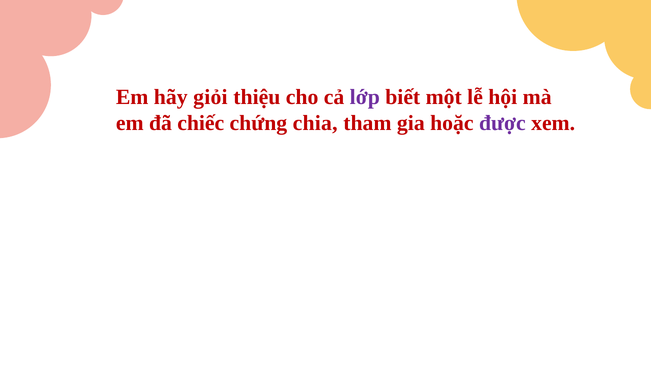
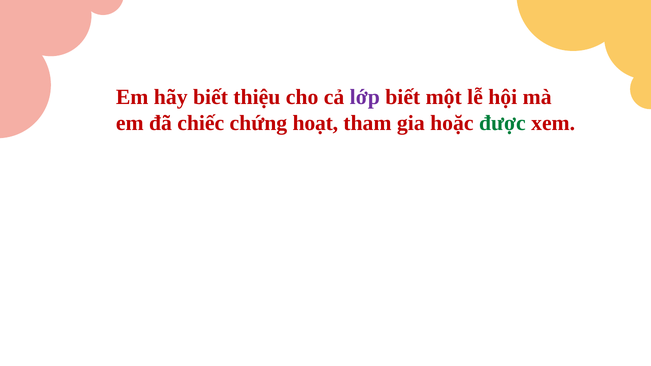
hãy giỏi: giỏi -> biết (211, 97)
chia: chia -> hoạt (315, 123)
được colour: purple -> green (502, 123)
